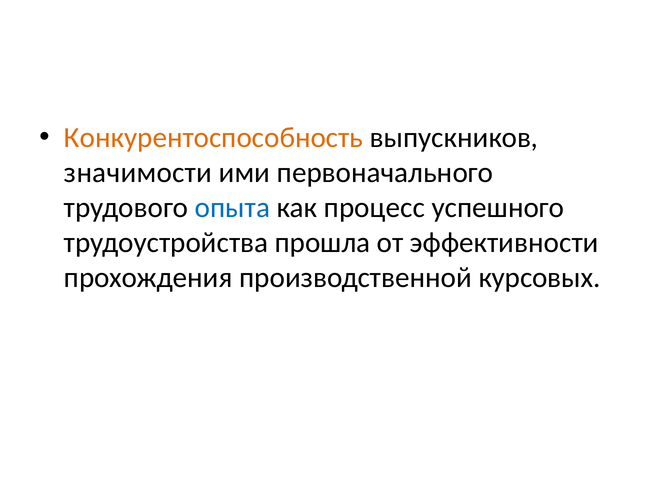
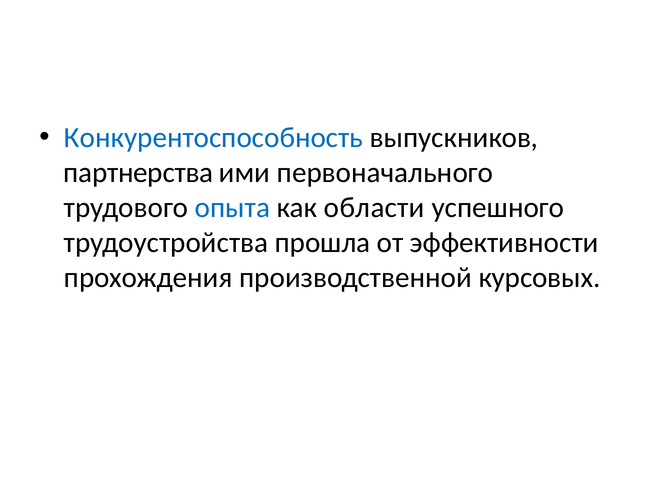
Конкурентоспособность colour: orange -> blue (214, 138)
значимости: значимости -> партнерства (138, 173)
процесс: процесс -> области (374, 208)
